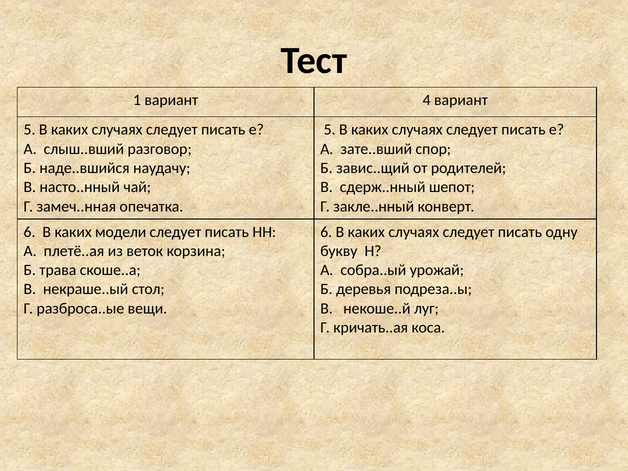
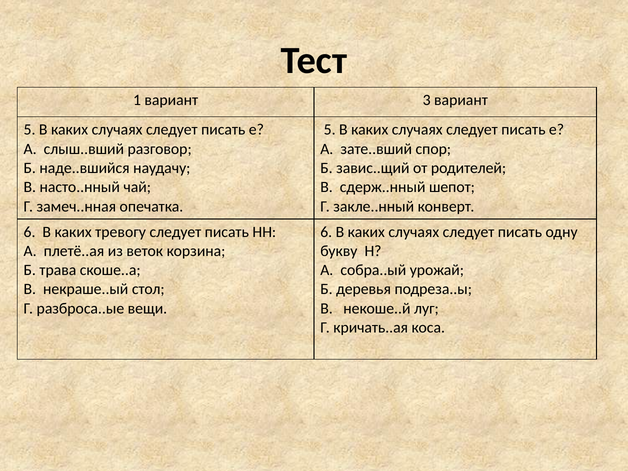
4: 4 -> 3 (427, 100)
модели: модели -> тревогу (121, 232)
